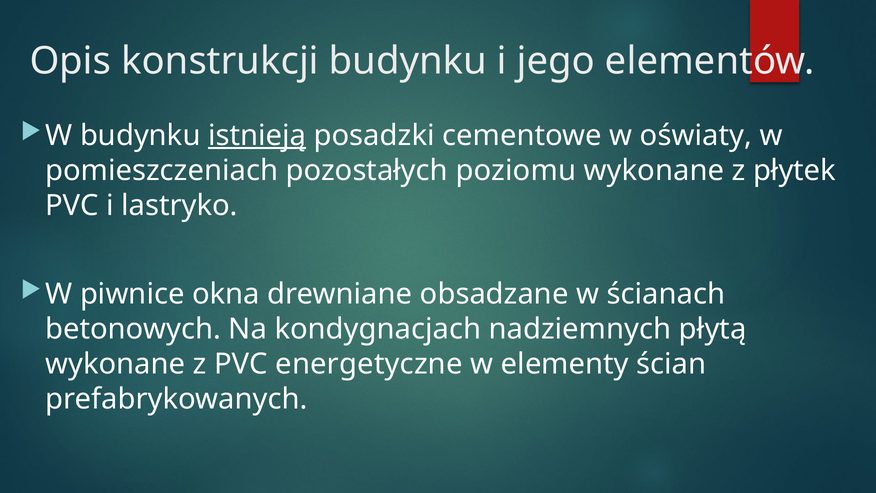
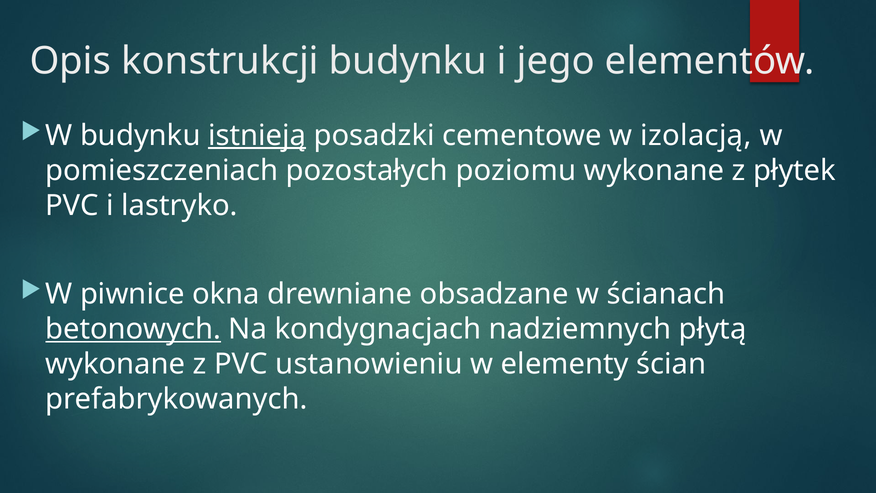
oświaty: oświaty -> izolacją (696, 135)
betonowych underline: none -> present (133, 329)
energetyczne: energetyczne -> ustanowieniu (369, 364)
